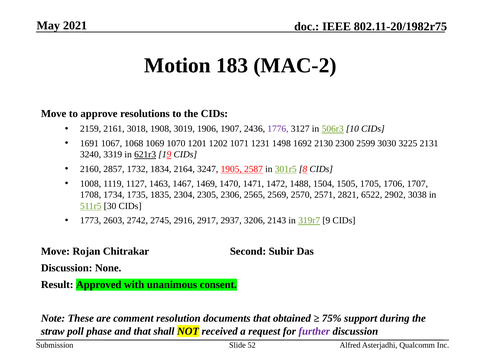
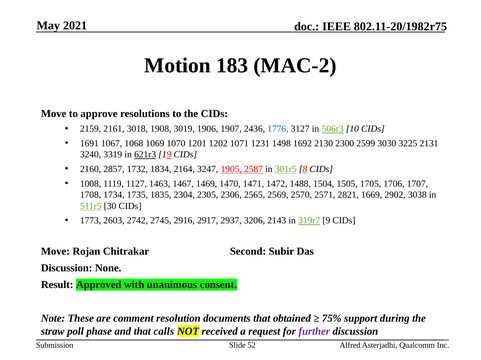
1776 colour: purple -> blue (278, 129)
6522: 6522 -> 1669 (372, 195)
shall: shall -> calls (164, 332)
